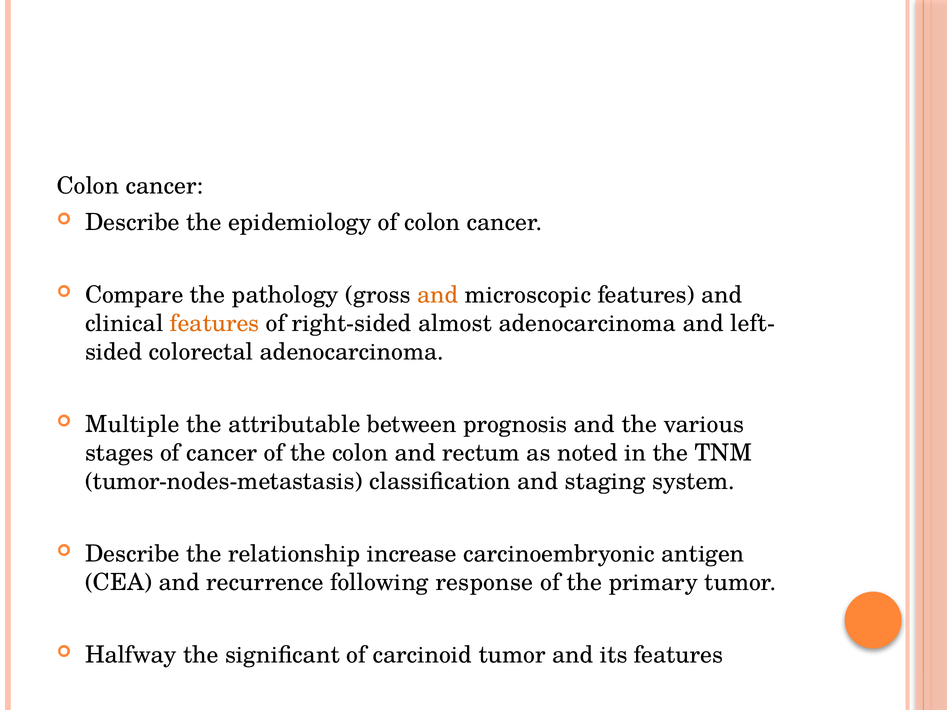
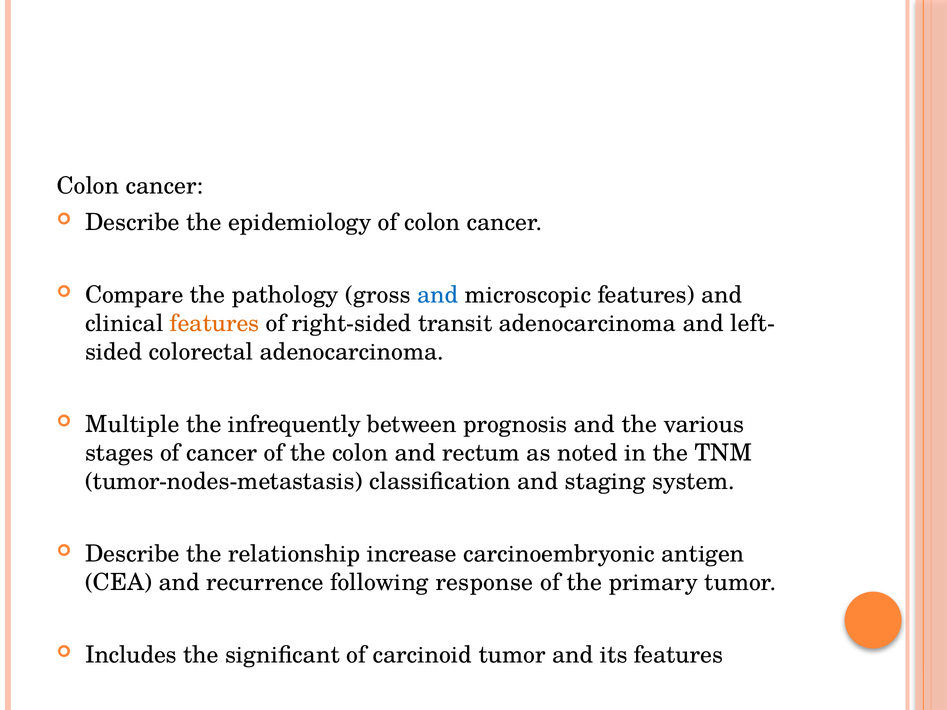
and colour: orange -> blue (438, 295)
almost: almost -> transit (455, 324)
attributable: attributable -> infrequently (294, 425)
Halfway: Halfway -> Includes (131, 655)
